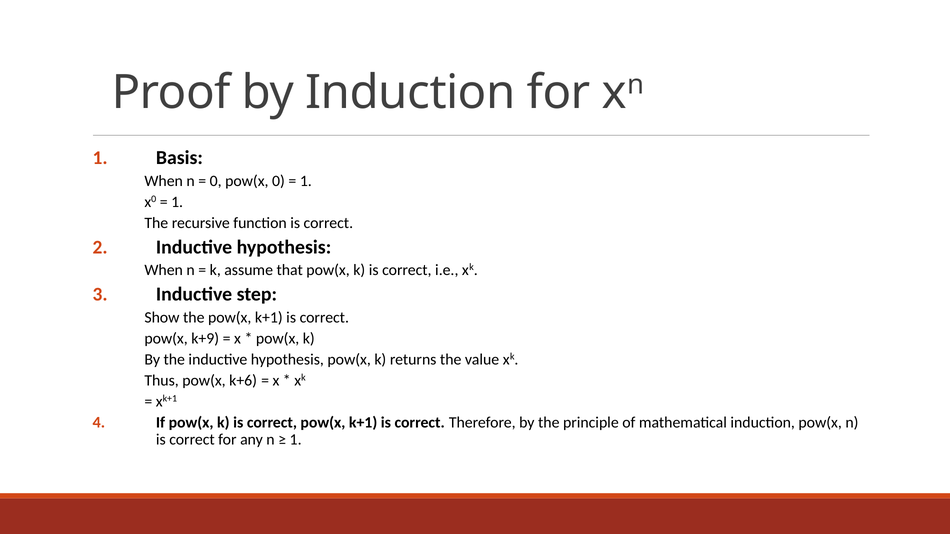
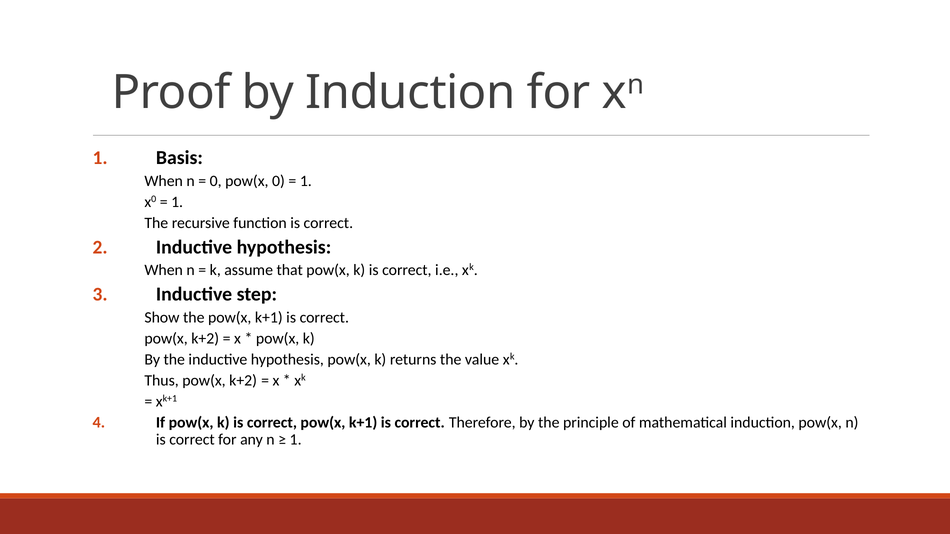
k+9: k+9 -> k+2 (205, 339)
Thus pow(x k+6: k+6 -> k+2 (243, 381)
